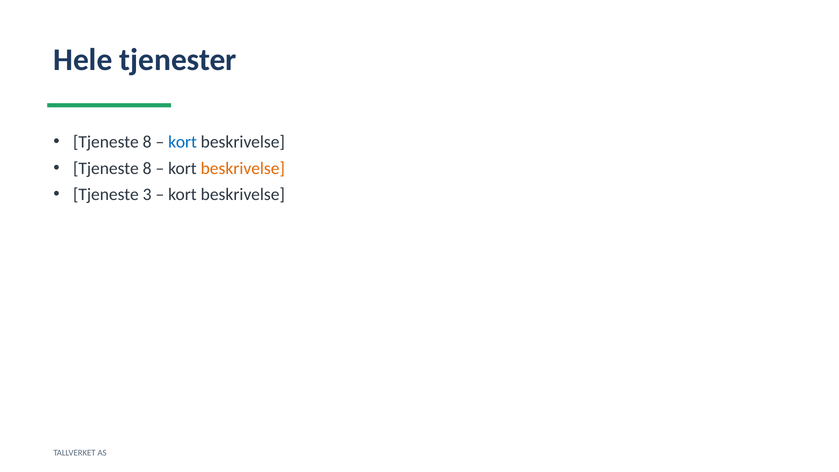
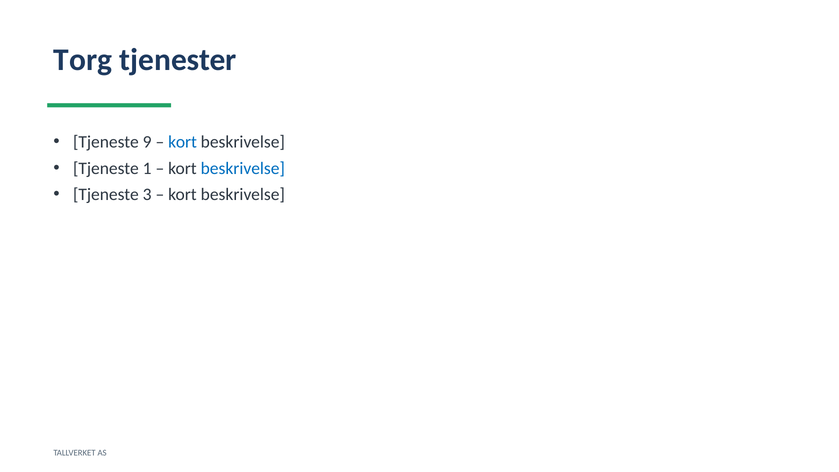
Hele: Hele -> Torg (83, 60)
8: 8 -> 9 (147, 142)
8: 8 -> 1 (147, 168)
beskrivelse colour: orange -> blue (243, 168)
